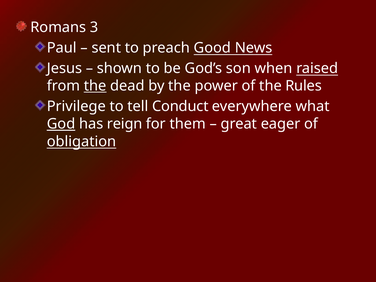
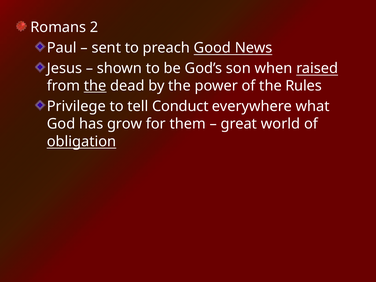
3: 3 -> 2 (94, 27)
God underline: present -> none (61, 124)
reign: reign -> grow (125, 124)
eager: eager -> world (281, 124)
